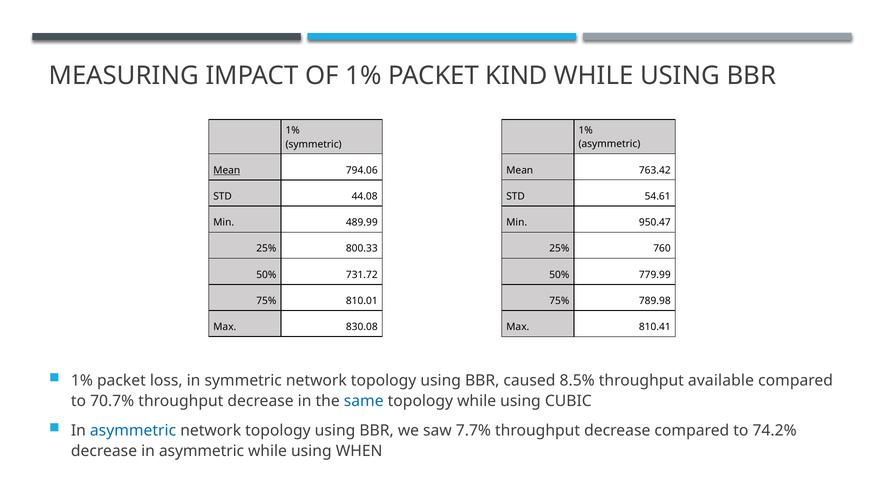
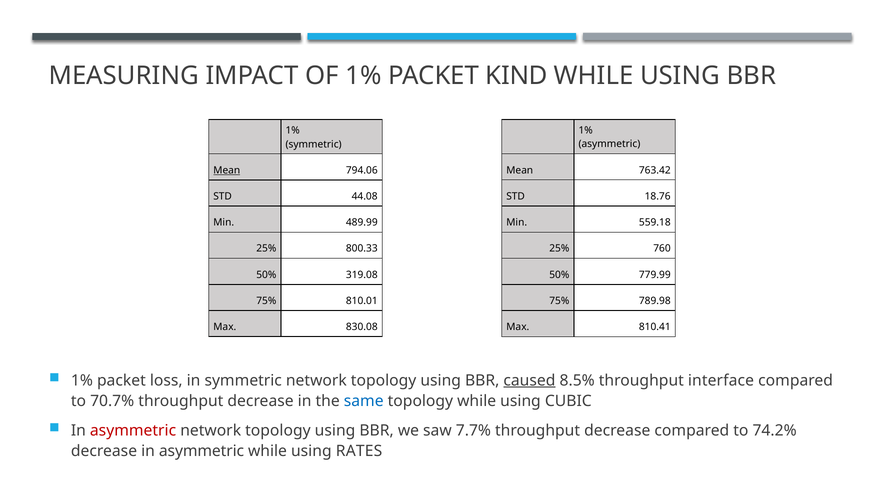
54.61: 54.61 -> 18.76 (658, 196)
950.47: 950.47 -> 559.18 (655, 223)
731.72: 731.72 -> 319.08 (362, 275)
caused underline: none -> present (529, 381)
available: available -> interface (721, 381)
asymmetric colour: blue -> red (133, 431)
WHEN: WHEN -> RATES (359, 451)
